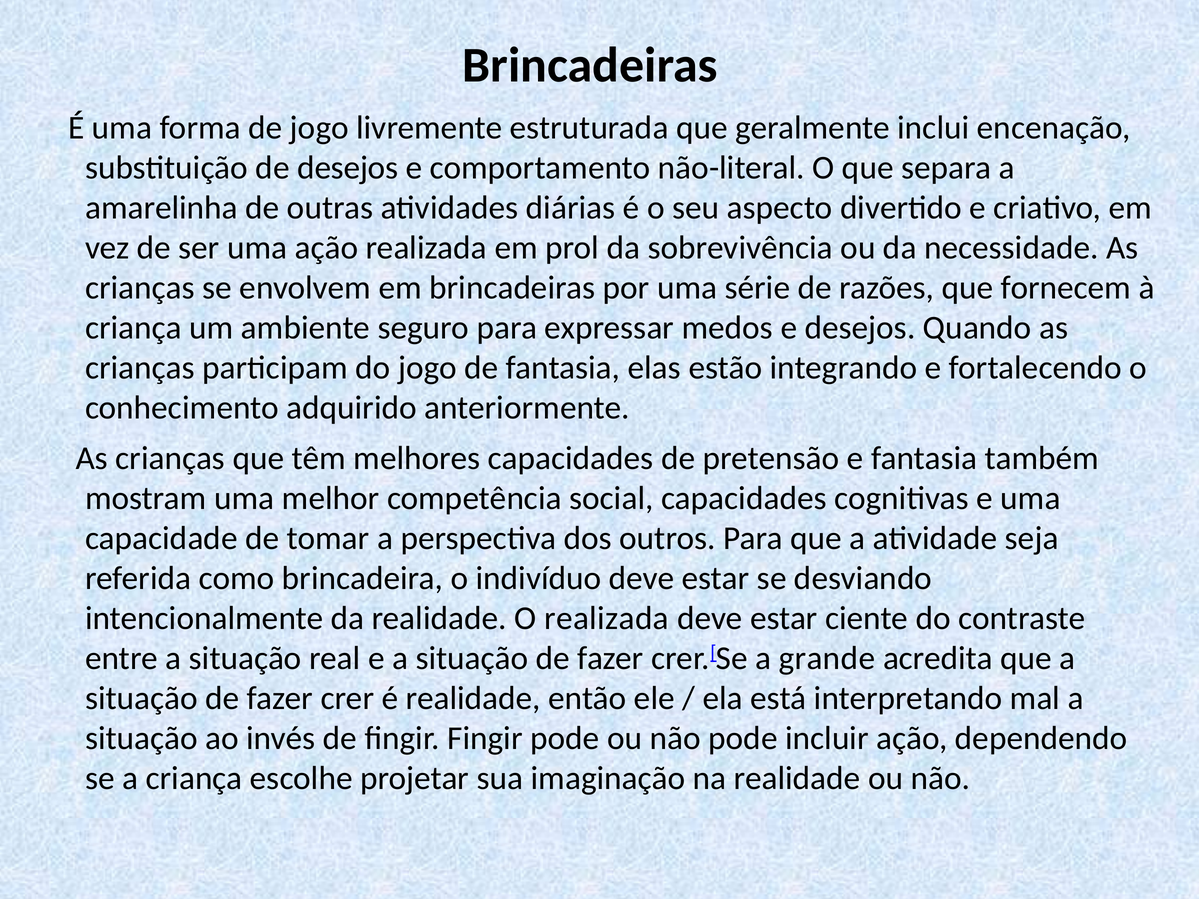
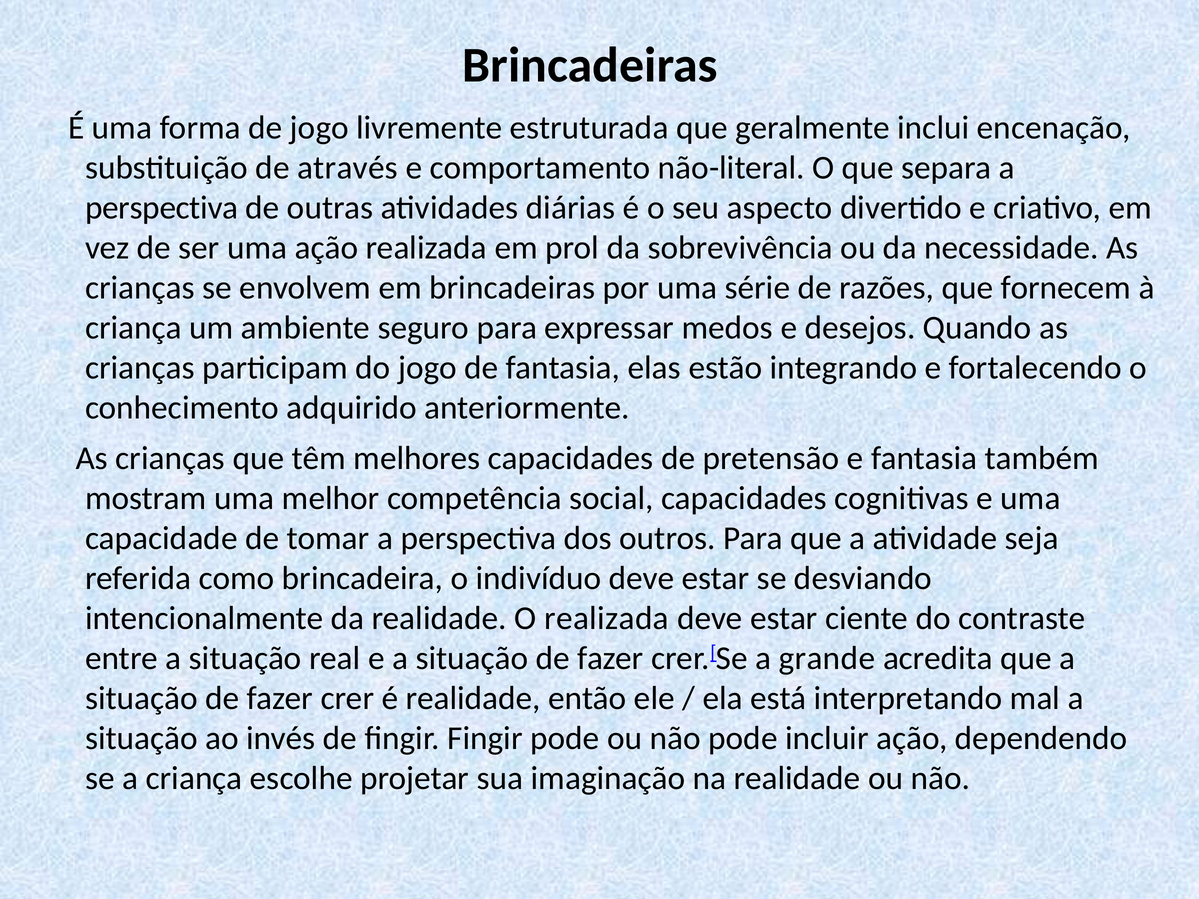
de desejos: desejos -> através (348, 168)
amarelinha: amarelinha -> perspectiva (162, 208)
